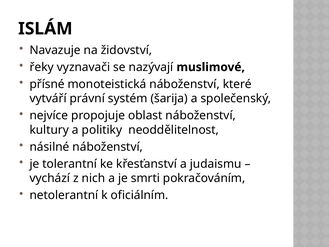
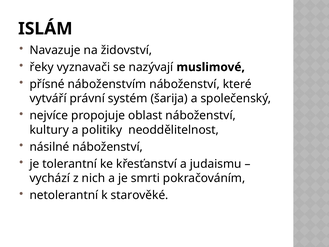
monoteistická: monoteistická -> náboženstvím (107, 84)
oficiálním: oficiálním -> starověké (140, 195)
